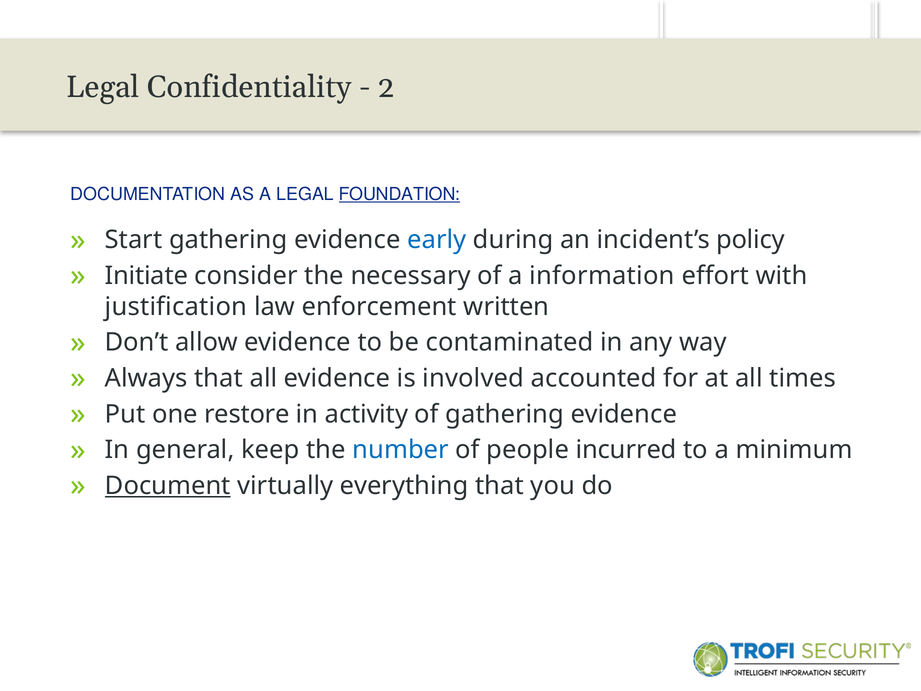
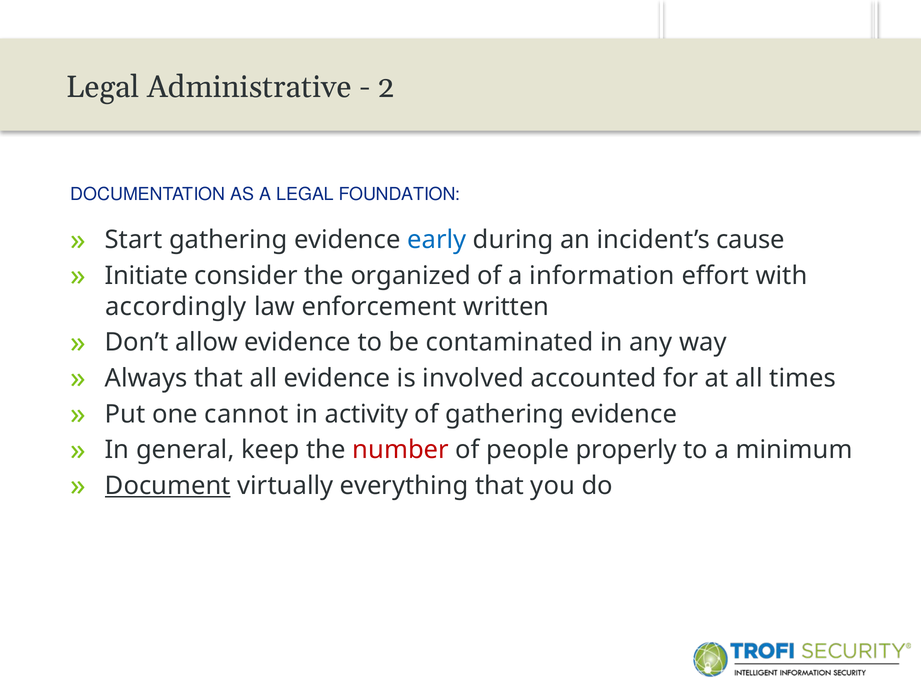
Confidentiality: Confidentiality -> Administrative (249, 87)
FOUNDATION underline: present -> none (399, 194)
policy: policy -> cause (751, 240)
necessary: necessary -> organized (411, 276)
justification: justification -> accordingly (176, 306)
restore: restore -> cannot (247, 414)
number colour: blue -> red (401, 450)
incurred: incurred -> properly (626, 450)
